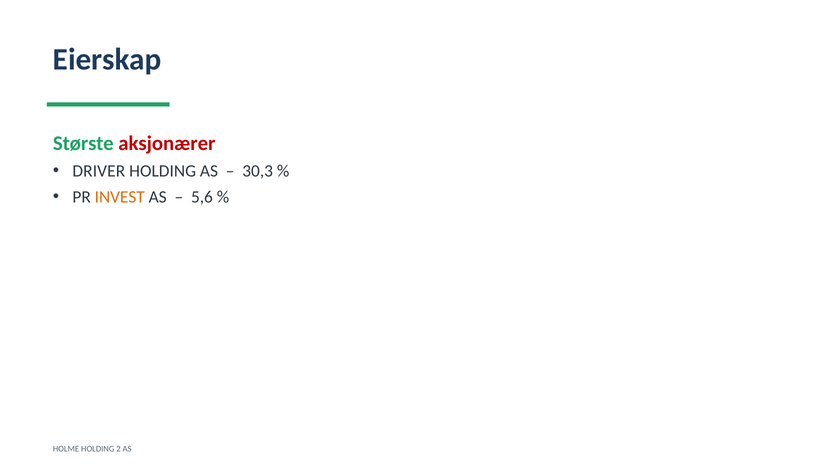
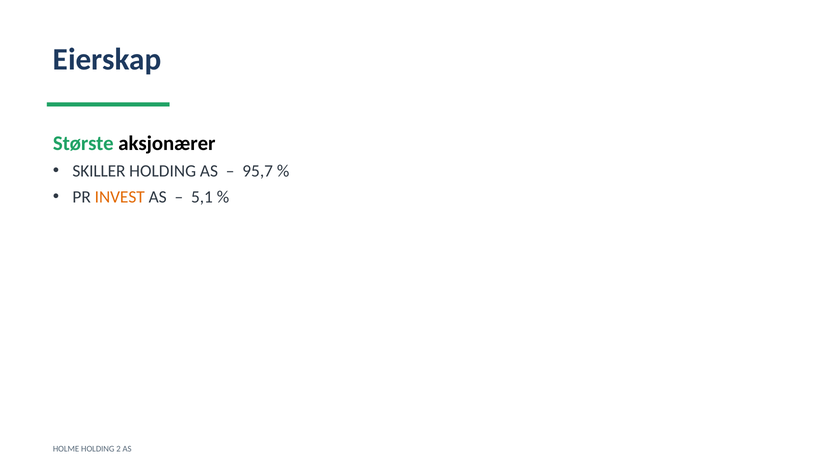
aksjonærer colour: red -> black (167, 143)
DRIVER: DRIVER -> SKILLER (99, 171)
30,3: 30,3 -> 95,7 (258, 171)
5,6: 5,6 -> 5,1 (202, 197)
